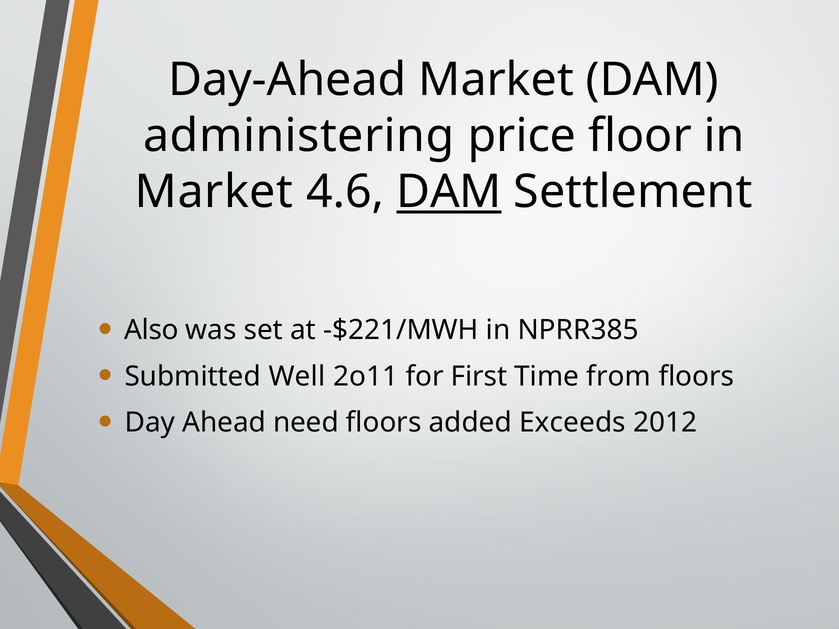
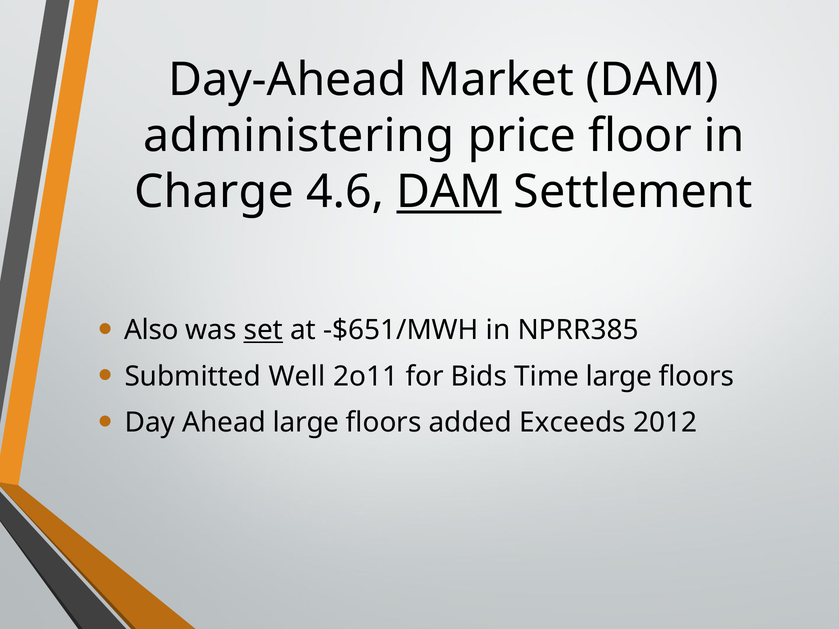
Market: Market -> Charge (214, 192)
set underline: none -> present (263, 330)
-$221/MWH: -$221/MWH -> -$651/MWH (401, 330)
First: First -> Bids (479, 376)
Time from: from -> large (619, 376)
Ahead need: need -> large (306, 423)
